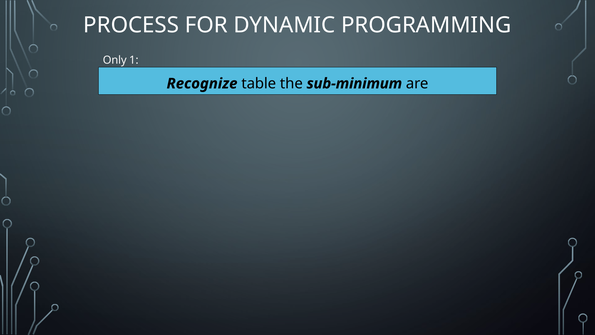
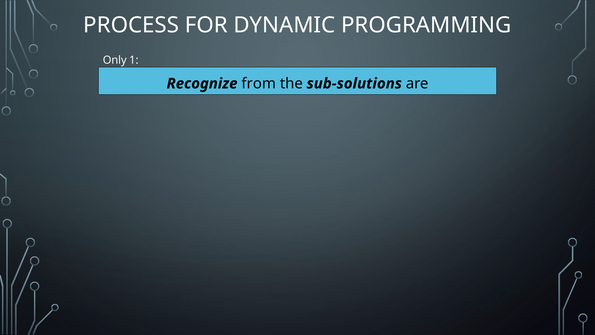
table: table -> from (259, 83)
sub-minimum: sub-minimum -> sub-solutions (354, 83)
